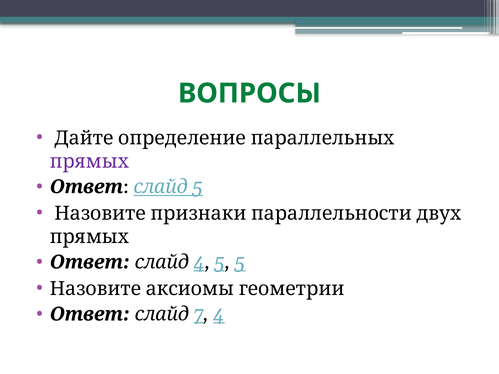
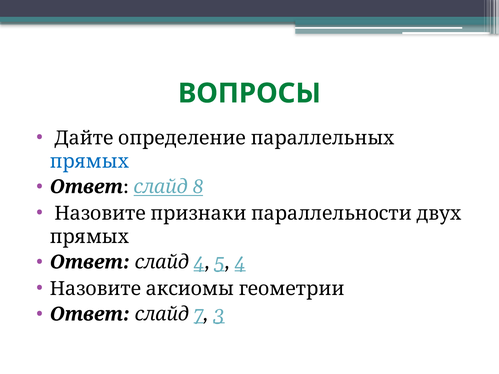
прямых colour: purple -> blue (89, 162)
Ответ 5: 5 -> 8 (198, 187)
5 5: 5 -> 4 (240, 262)
4: 4 -> 3 (219, 314)
